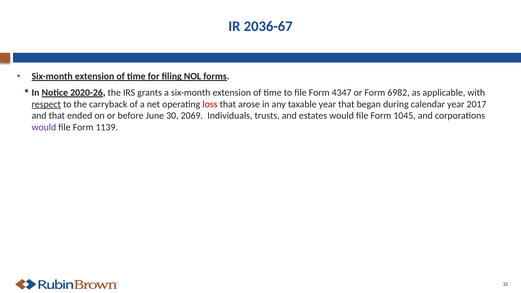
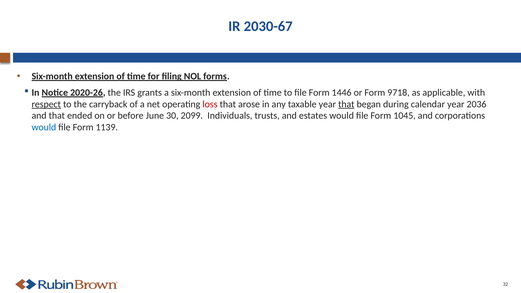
2036-67: 2036-67 -> 2030-67 (268, 26)
4347: 4347 -> 1446 (342, 93)
6982: 6982 -> 9718 (399, 93)
that underline: none -> present (346, 104)
2017: 2017 -> 2036 (477, 104)
2069: 2069 -> 2099 (192, 116)
would colour: purple -> blue (44, 127)
